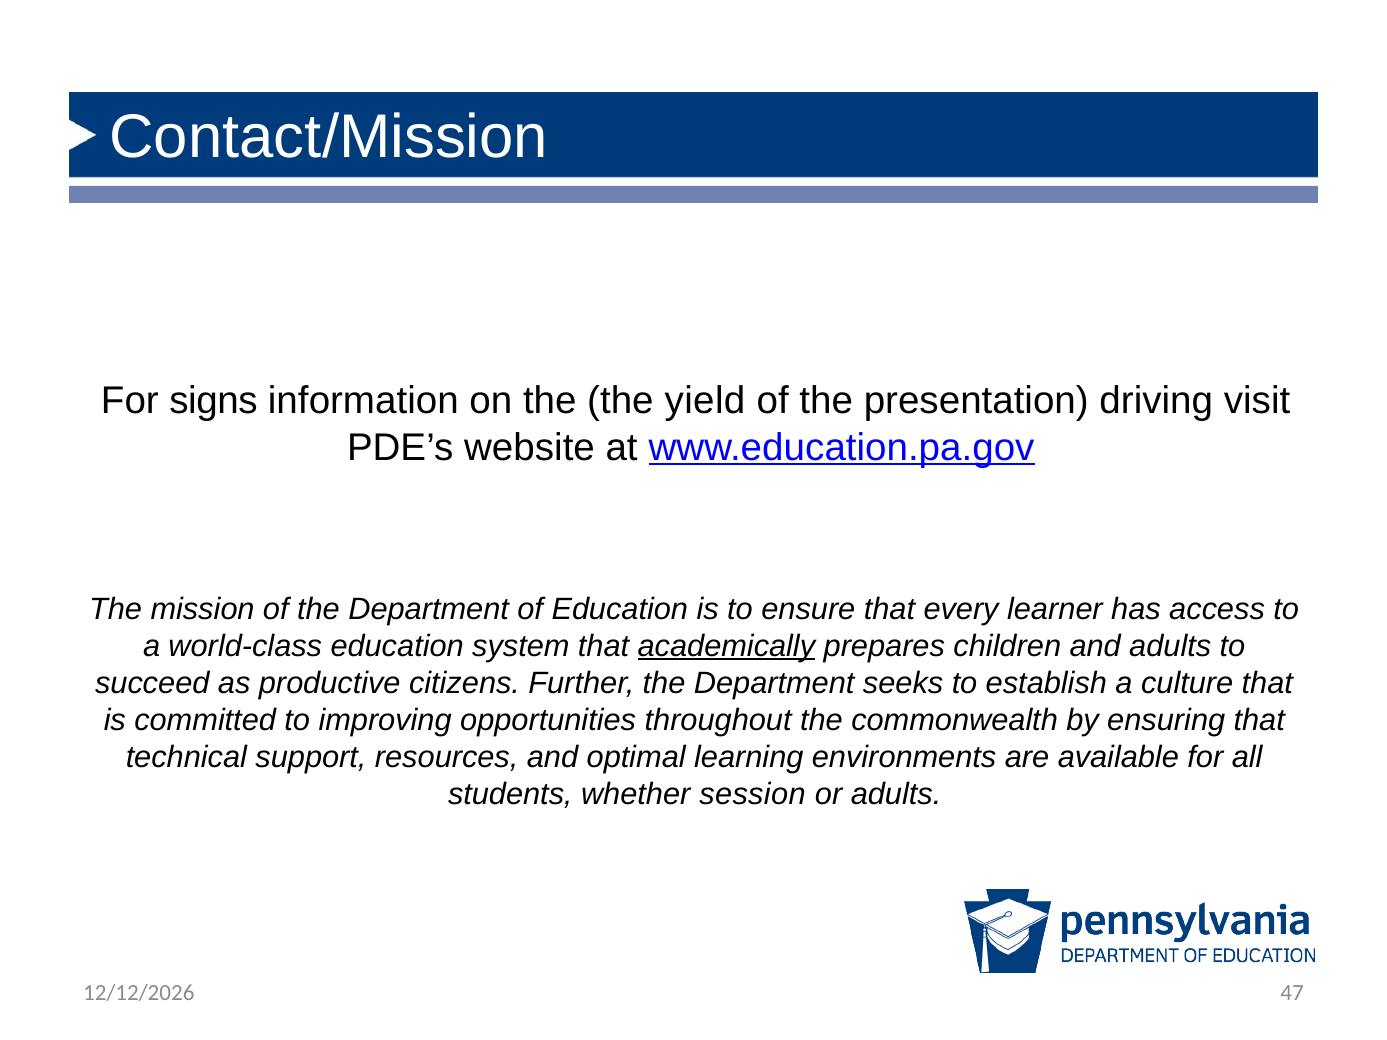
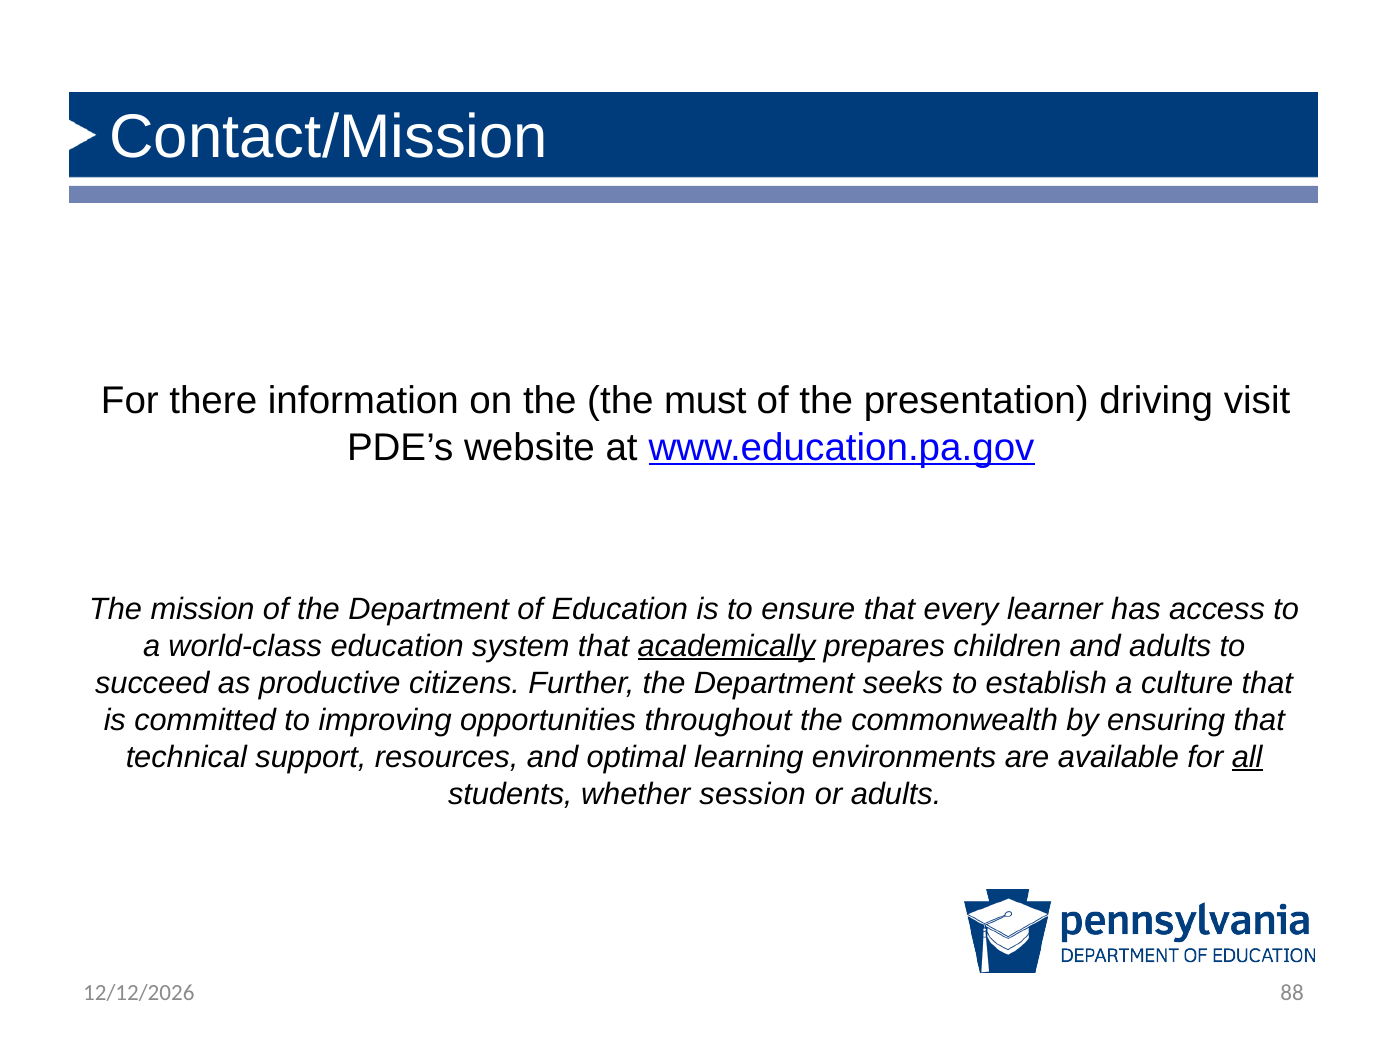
signs: signs -> there (213, 401)
yield: yield -> must (705, 401)
all underline: none -> present (1247, 757)
47: 47 -> 88 (1292, 993)
